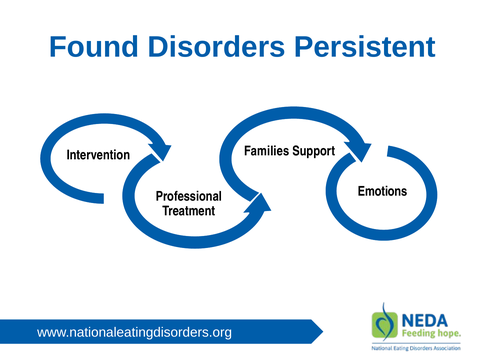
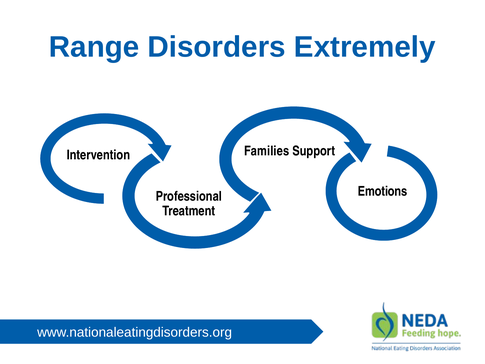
Found: Found -> Range (94, 47)
Persistent: Persistent -> Extremely (365, 47)
